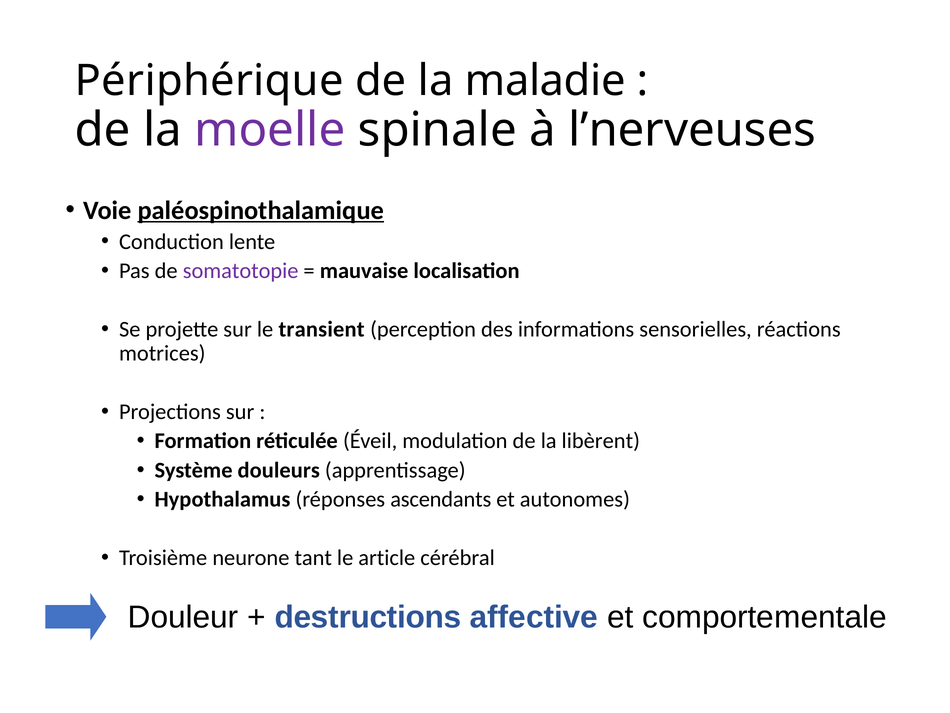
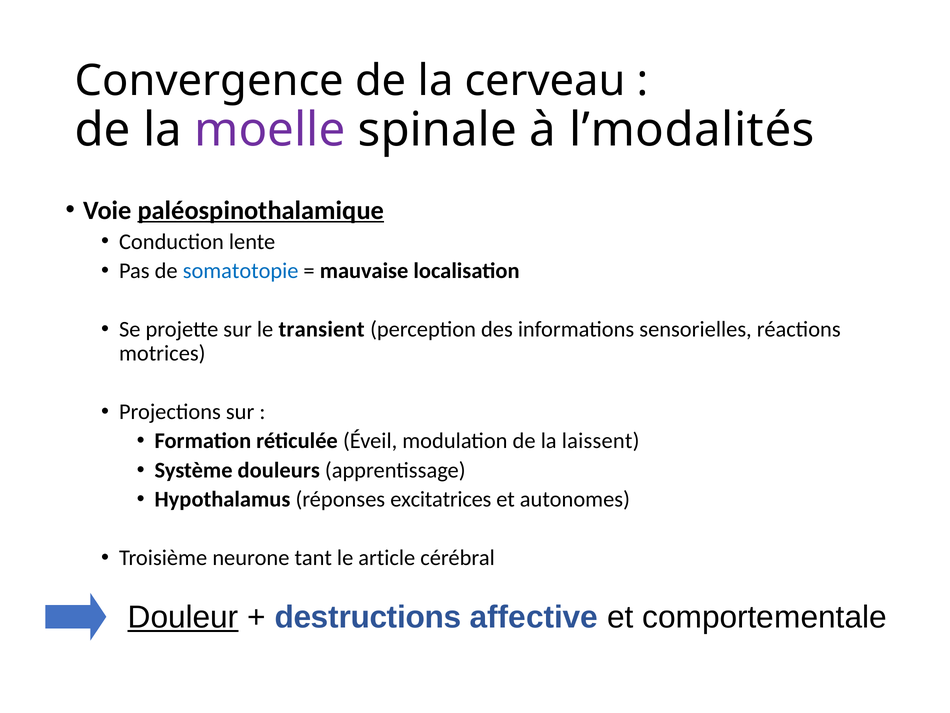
Périphérique: Périphérique -> Convergence (209, 81)
maladie: maladie -> cerveau (545, 81)
l’nerveuses: l’nerveuses -> l’modalités (692, 130)
somatotopie colour: purple -> blue (241, 271)
libèrent: libèrent -> laissent (601, 441)
ascendants: ascendants -> excitatrices (441, 499)
Douleur underline: none -> present (183, 617)
